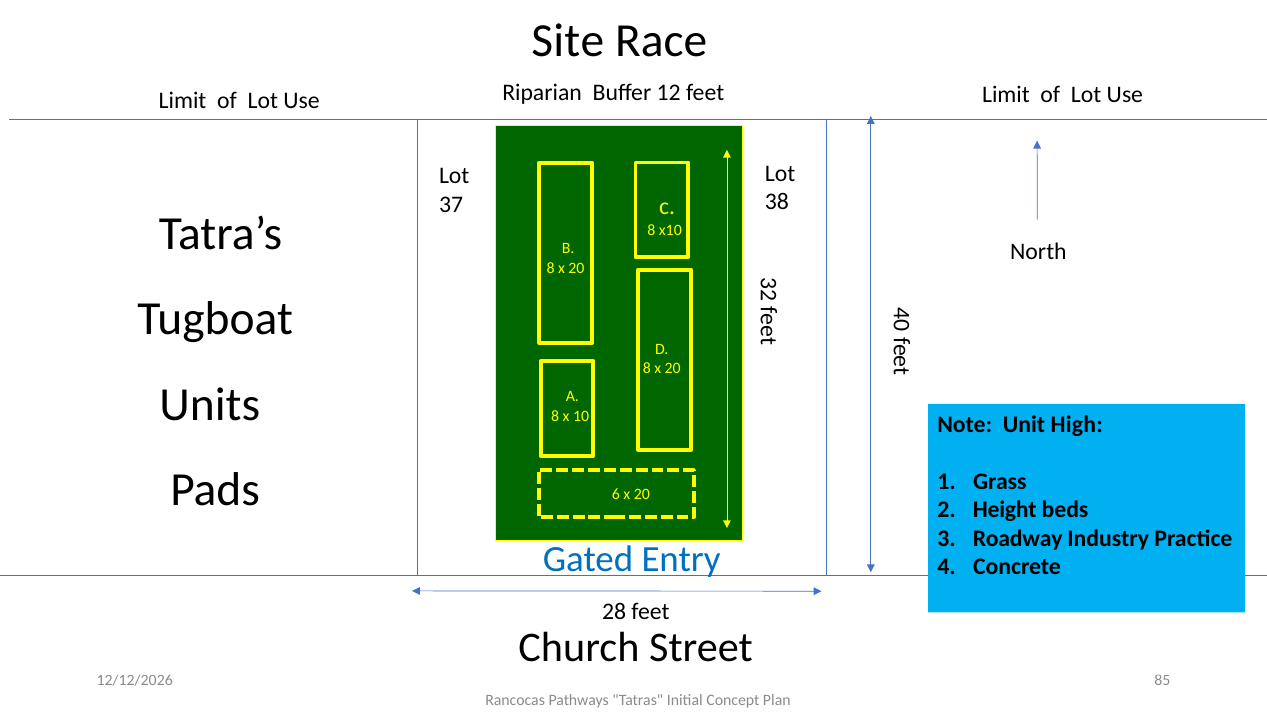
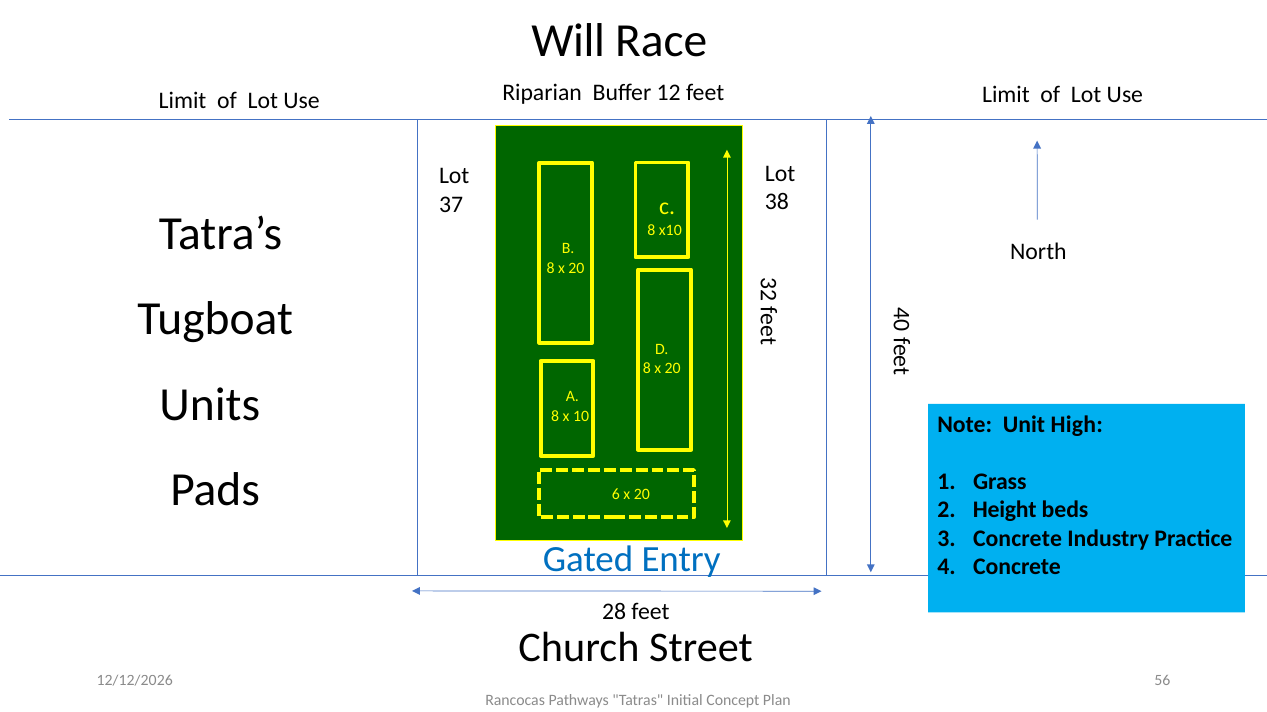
Site: Site -> Will (568, 41)
Roadway: Roadway -> Concrete (1018, 539)
85: 85 -> 56 (1162, 680)
